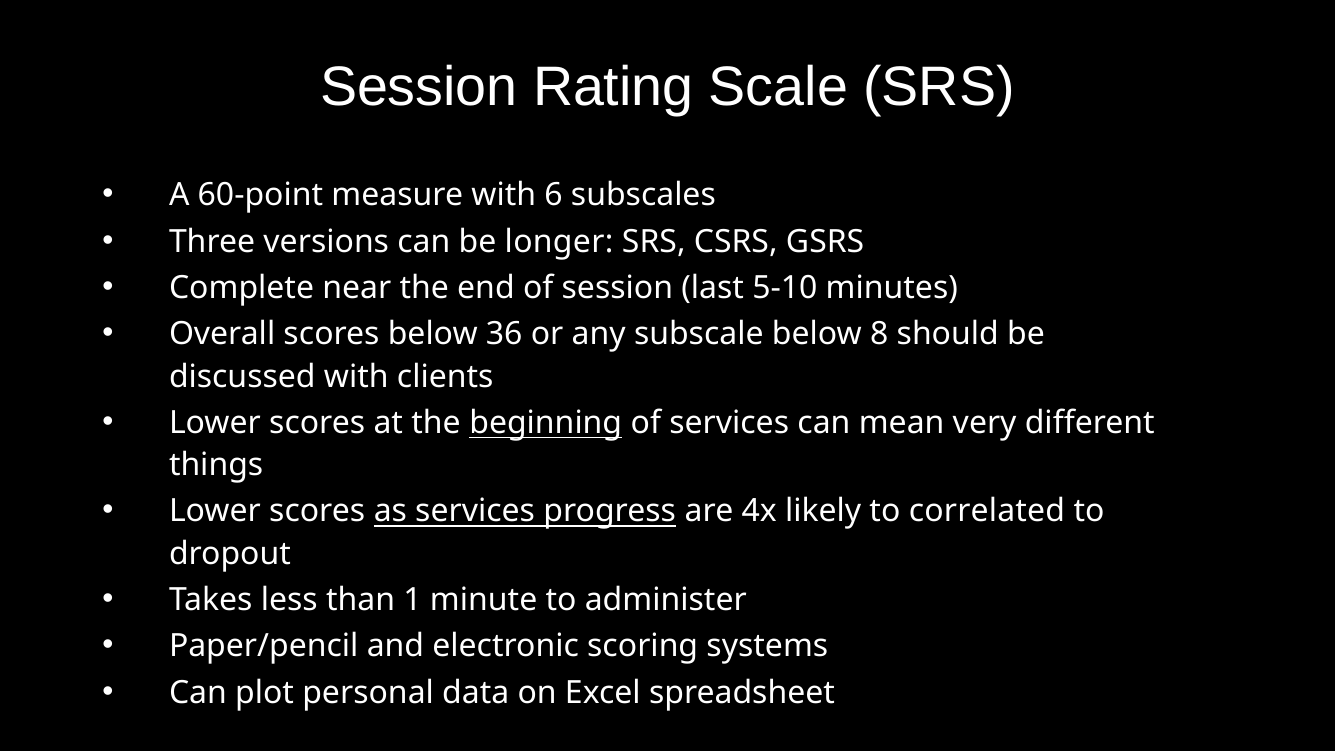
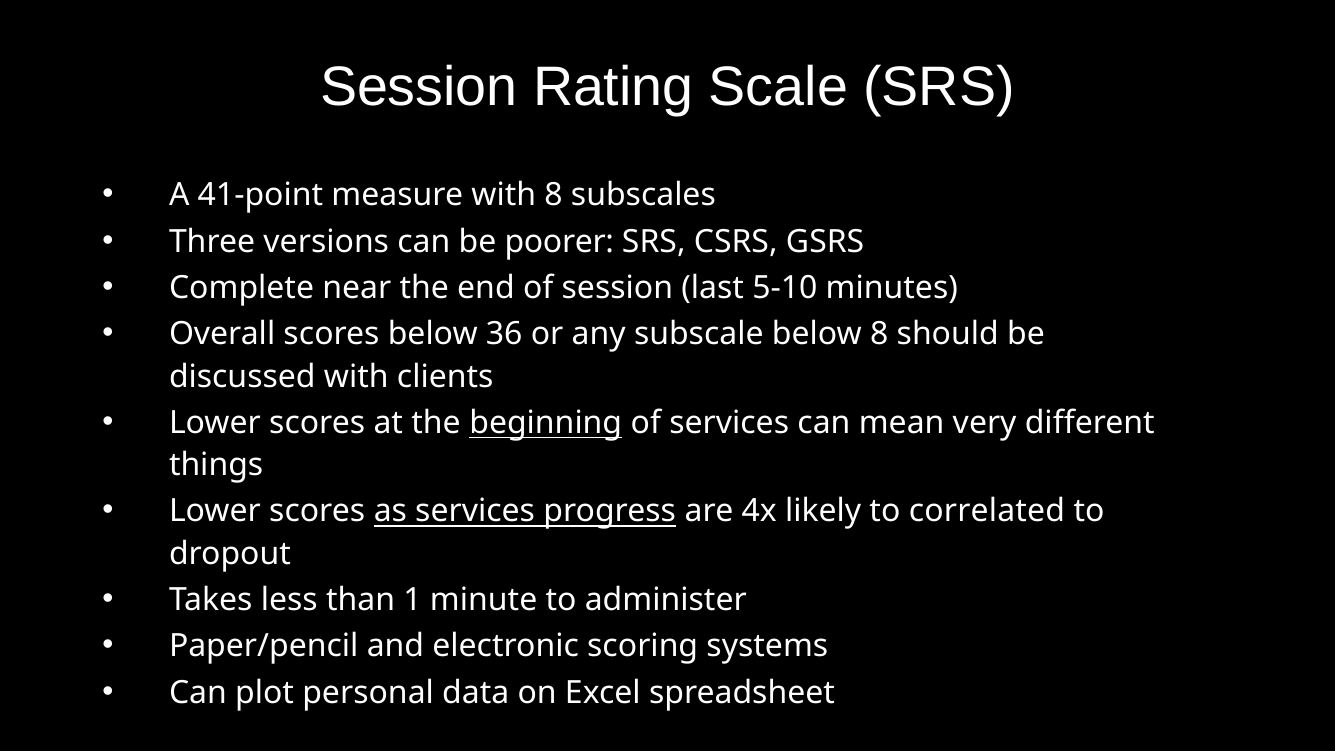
60-point: 60-point -> 41-point (260, 195)
with 6: 6 -> 8 (553, 195)
longer: longer -> poorer (559, 242)
